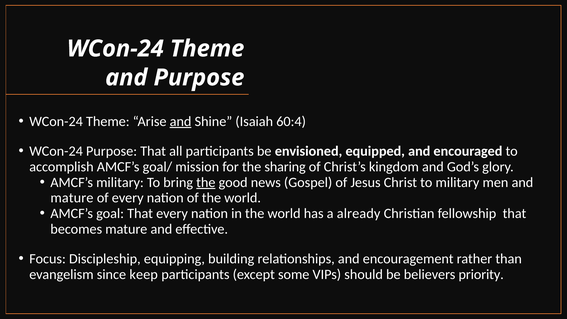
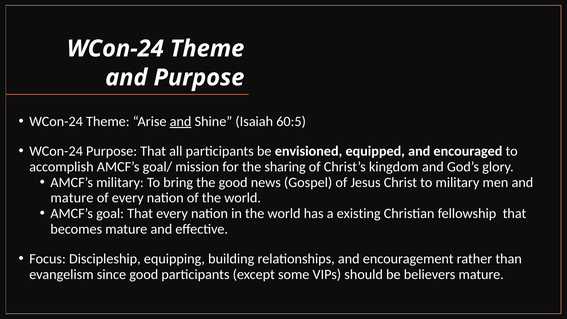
60:4: 60:4 -> 60:5 (291, 121)
the underline: present -> none (206, 182)
already: already -> existing (359, 213)
since keep: keep -> good (144, 274)
believers priority: priority -> mature (481, 274)
